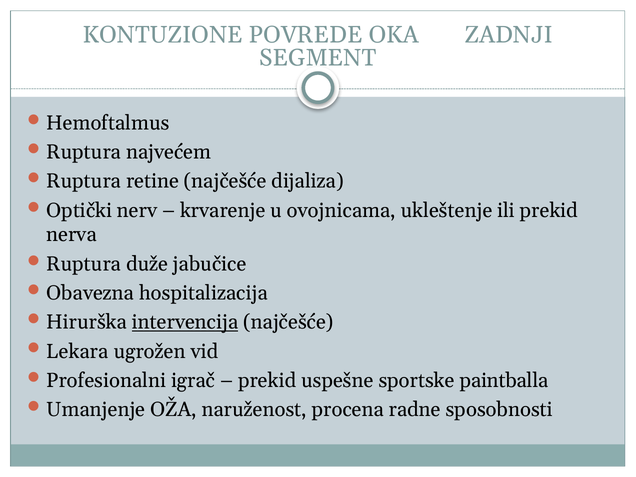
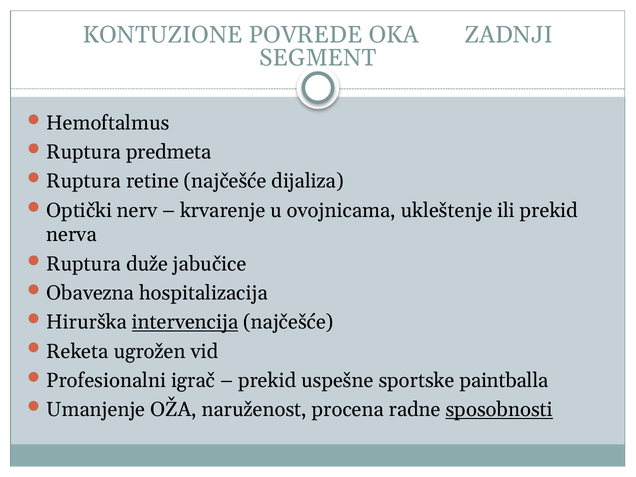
najvećem: najvećem -> predmeta (169, 152)
Lekara: Lekara -> Reketa (77, 351)
sposobnosti underline: none -> present (499, 410)
